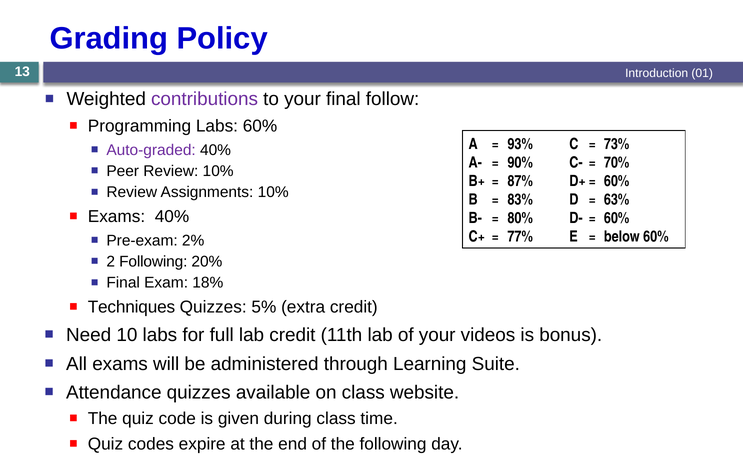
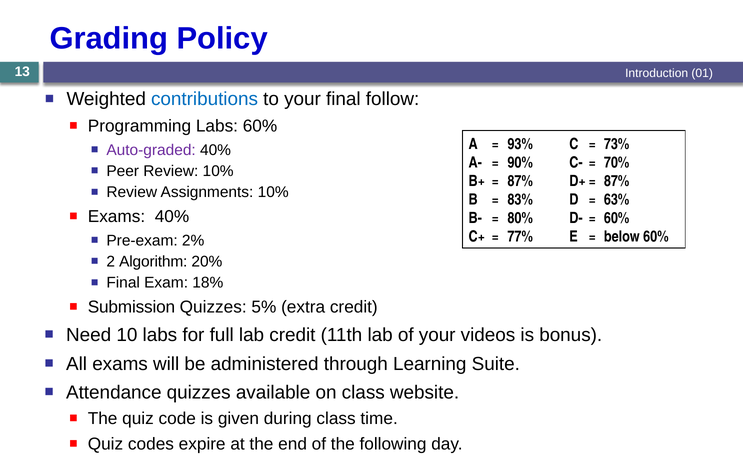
contributions colour: purple -> blue (205, 99)
60%: 60% -> 87% (617, 181)
2 Following: Following -> Algorithm (153, 262)
Techniques: Techniques -> Submission (131, 308)
